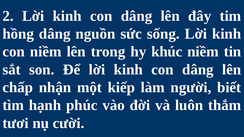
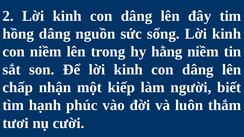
khúc: khúc -> hằng (167, 52)
